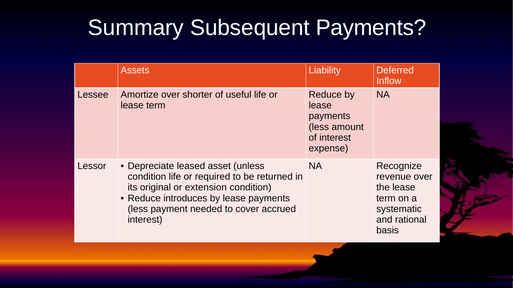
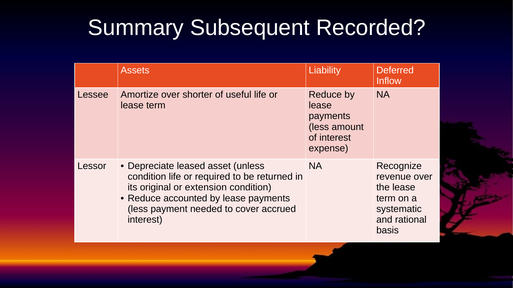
Subsequent Payments: Payments -> Recorded (371, 28)
introduces: introduces -> accounted (185, 199)
